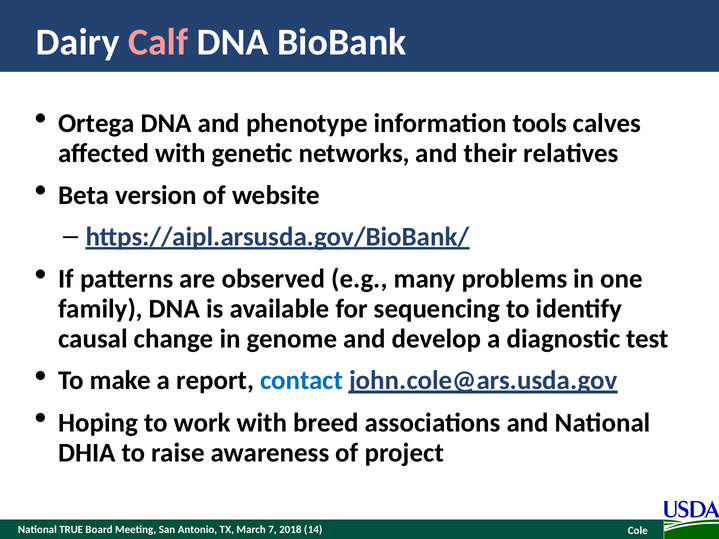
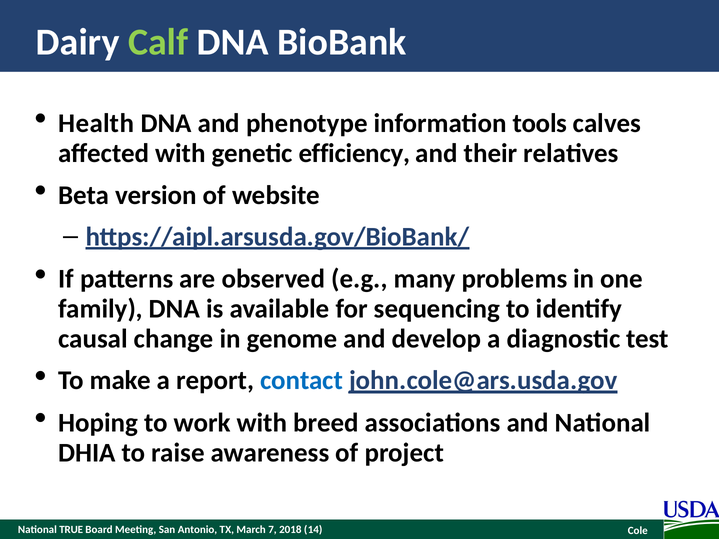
Calf colour: pink -> light green (158, 42)
Ortega: Ortega -> Health (96, 123)
networks: networks -> efficiency (354, 153)
